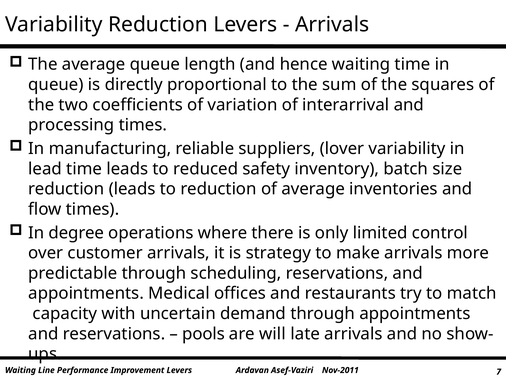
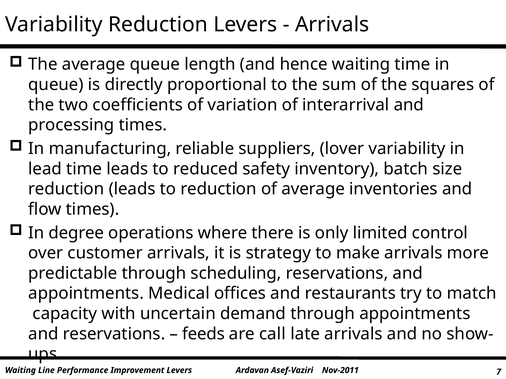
pools: pools -> feeds (204, 334)
will: will -> call (272, 334)
